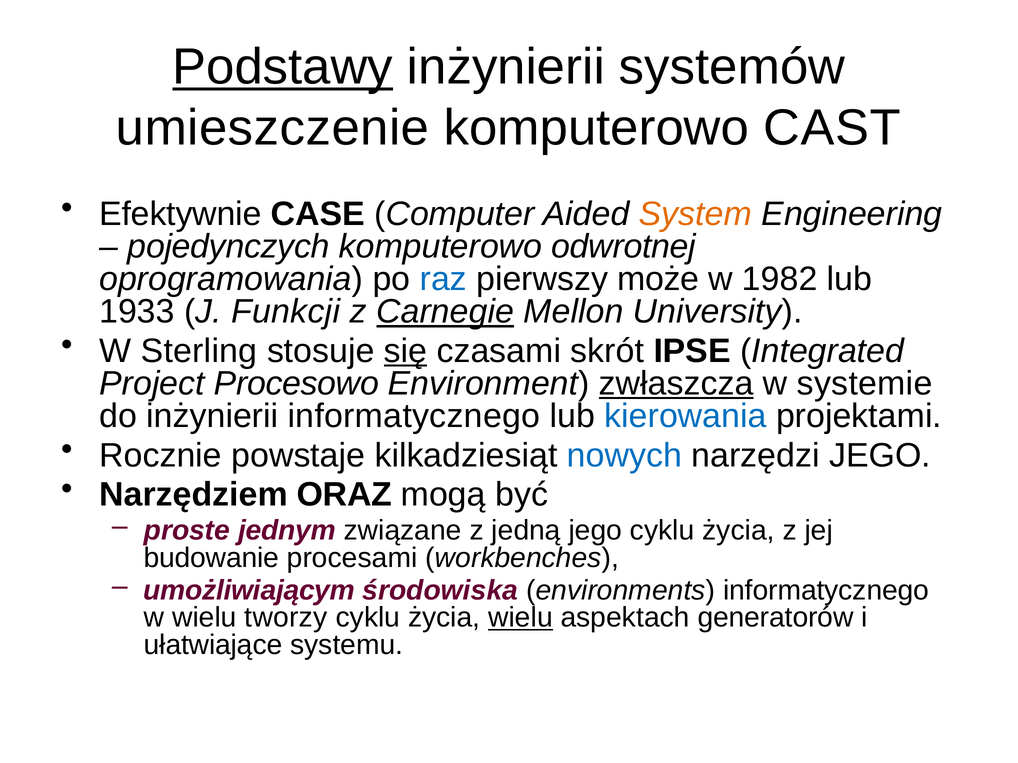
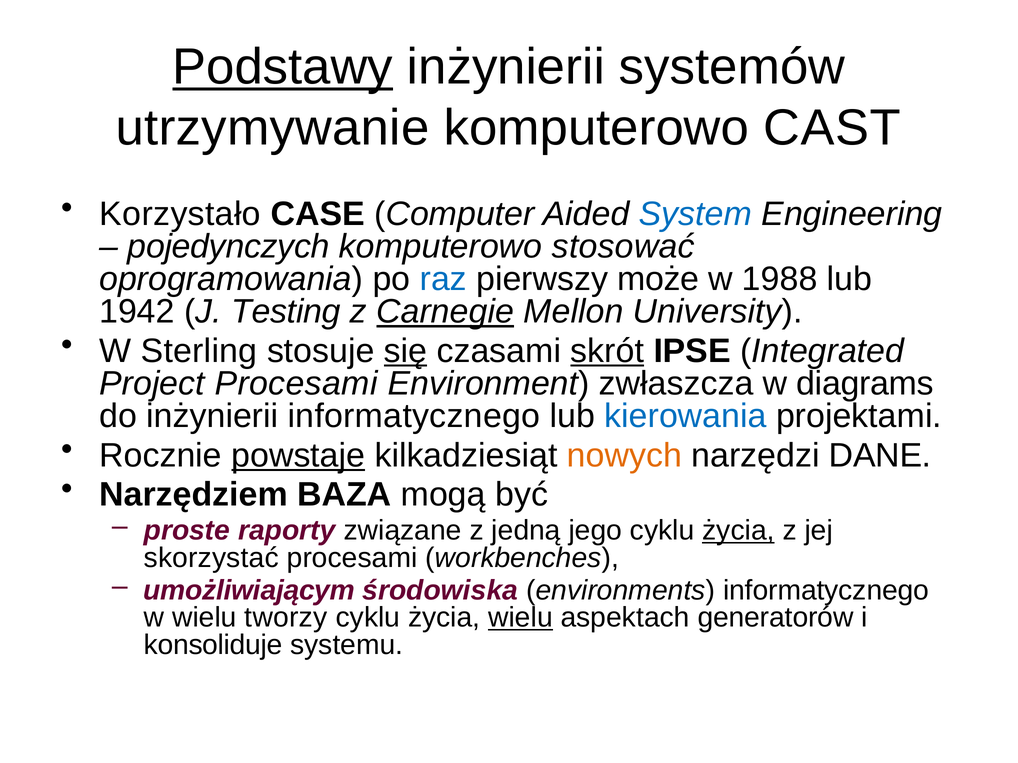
umieszczenie: umieszczenie -> utrzymywanie (273, 128)
Efektywnie: Efektywnie -> Korzystało (180, 214)
System colour: orange -> blue (695, 214)
odwrotnej: odwrotnej -> stosować (623, 247)
1982: 1982 -> 1988 (780, 279)
1933: 1933 -> 1942 (137, 312)
Funkcji: Funkcji -> Testing (286, 312)
skrót underline: none -> present (607, 351)
Project Procesowo: Procesowo -> Procesami (296, 384)
zwłaszcza underline: present -> none (676, 384)
systemie: systemie -> diagrams (865, 384)
powstaje underline: none -> present (298, 456)
nowych colour: blue -> orange (624, 456)
narzędzi JEGO: JEGO -> DANE (880, 456)
ORAZ: ORAZ -> BAZA (344, 495)
jednym: jednym -> raporty (287, 531)
życia underline: none -> present (738, 531)
budowanie: budowanie -> skorzystać (211, 558)
ułatwiające: ułatwiające -> konsoliduje (213, 645)
